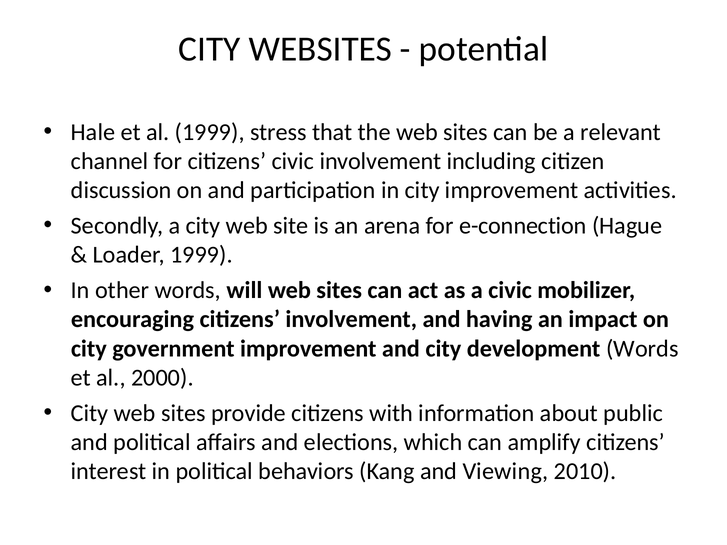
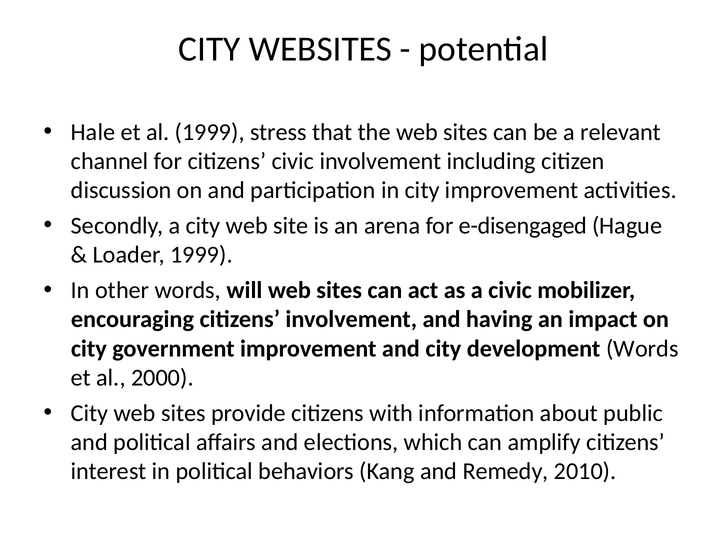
e-connection: e-connection -> e-disengaged (523, 226)
Viewing: Viewing -> Remedy (506, 471)
